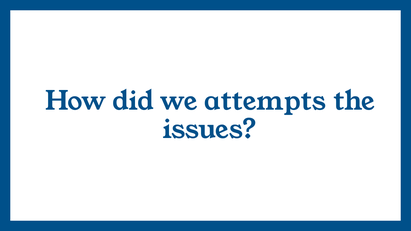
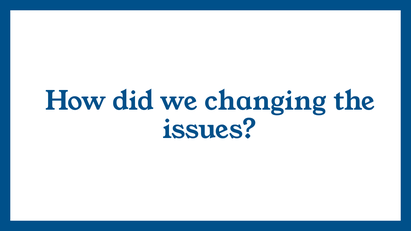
attempts: attempts -> changing (265, 101)
